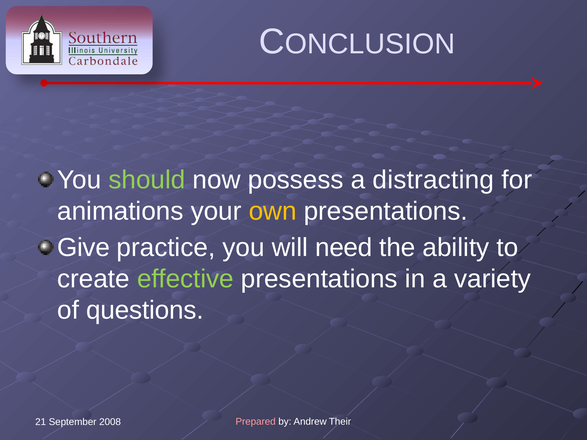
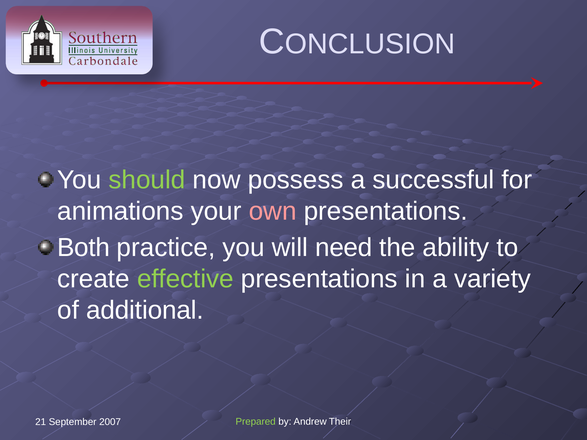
distracting: distracting -> successful (433, 180)
own colour: yellow -> pink (273, 211)
Give: Give -> Both (83, 248)
questions: questions -> additional (145, 310)
Prepared colour: pink -> light green (256, 422)
2008: 2008 -> 2007 (110, 422)
